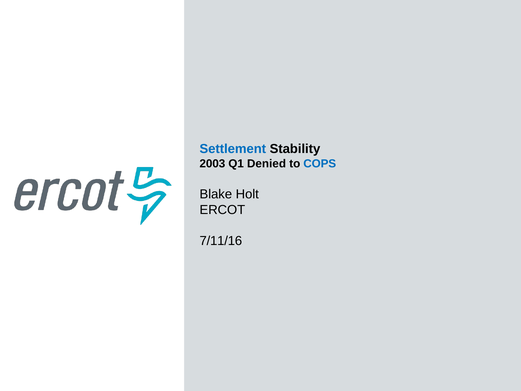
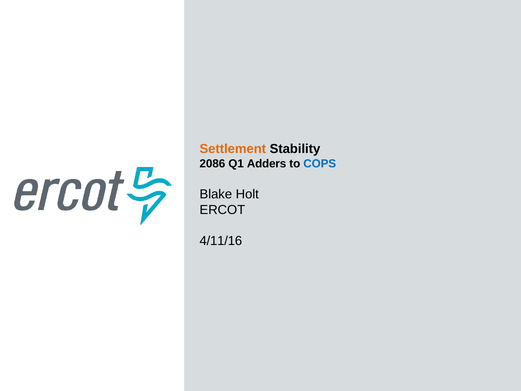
Settlement colour: blue -> orange (233, 149)
2003: 2003 -> 2086 (212, 163)
Denied: Denied -> Adders (267, 163)
7/11/16: 7/11/16 -> 4/11/16 (221, 241)
